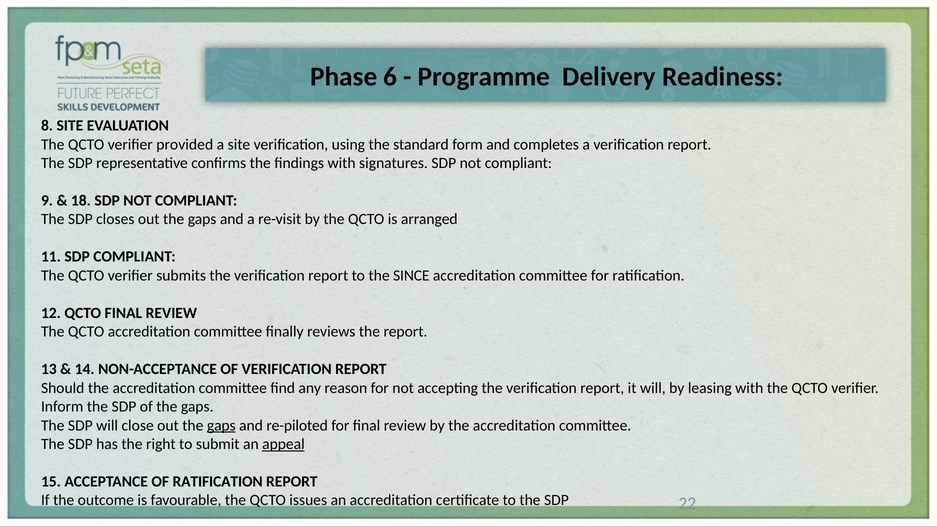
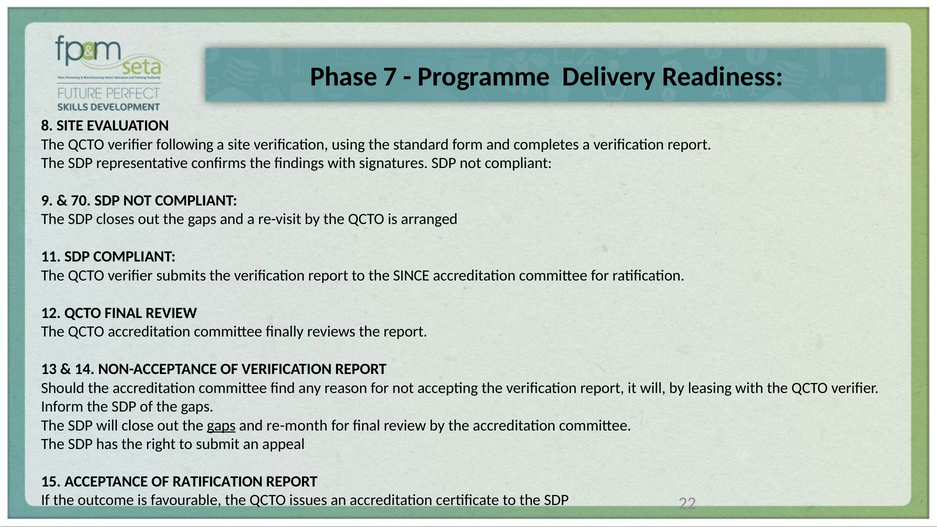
6: 6 -> 7 (390, 77)
provided: provided -> following (185, 144)
18: 18 -> 70 (81, 201)
re-piloted: re-piloted -> re-month (297, 425)
appeal underline: present -> none (283, 444)
